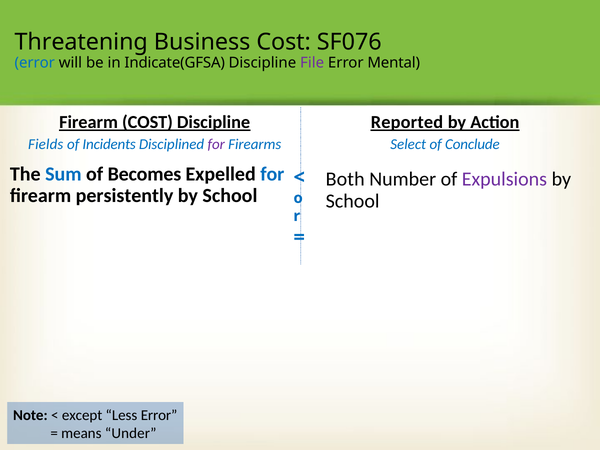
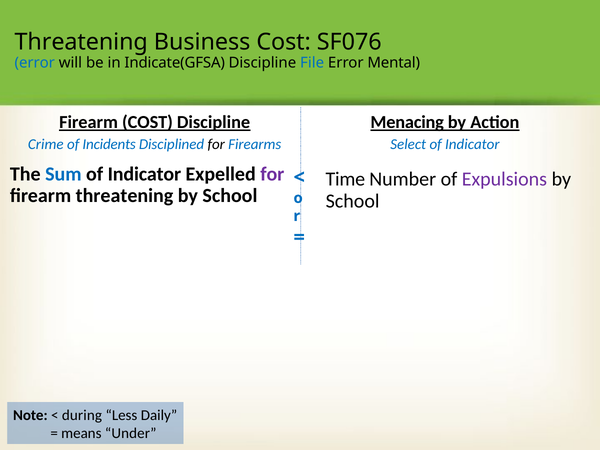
File colour: purple -> blue (312, 63)
Reported: Reported -> Menacing (407, 122)
Fields: Fields -> Crime (46, 144)
for colour: purple -> black (216, 144)
Conclude: Conclude -> Indicator (472, 144)
Becomes: Becomes -> Indicator (144, 174)
for colour: blue -> purple (272, 174)
Both: Both -> Time (345, 179)
firearm persistently: persistently -> threatening (125, 196)
except: except -> during (82, 415)
Less Error: Error -> Daily (159, 415)
